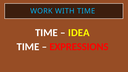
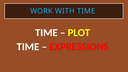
IDEA: IDEA -> PLOT (79, 33)
